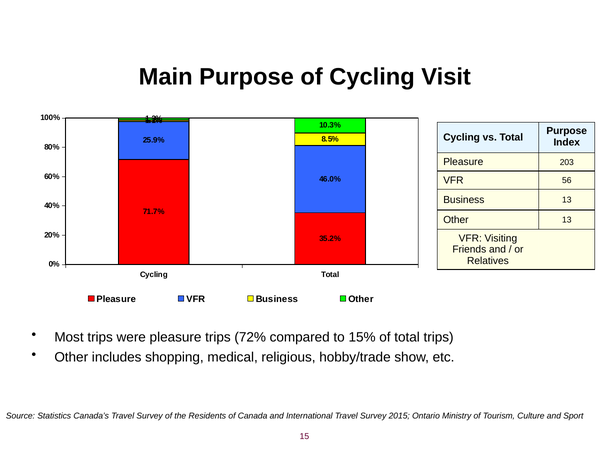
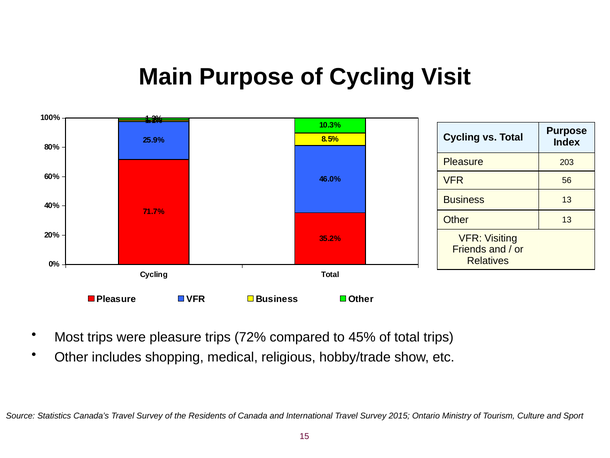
15%: 15% -> 45% (362, 337)
